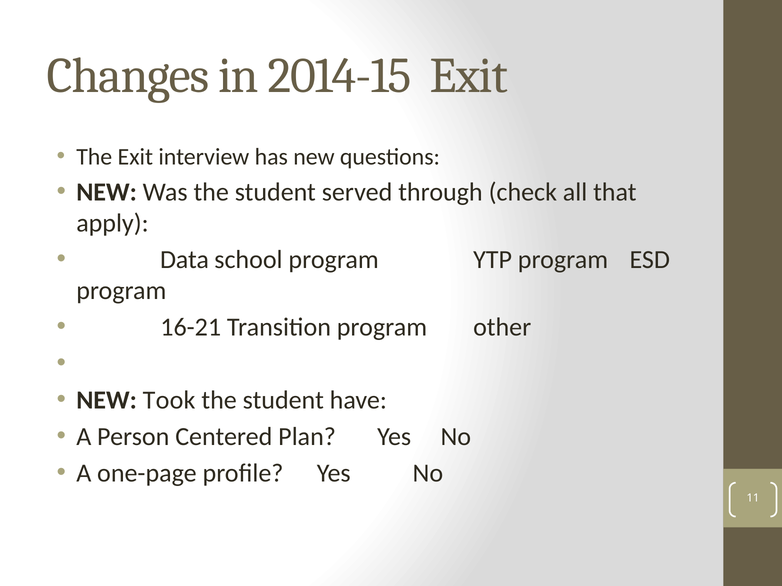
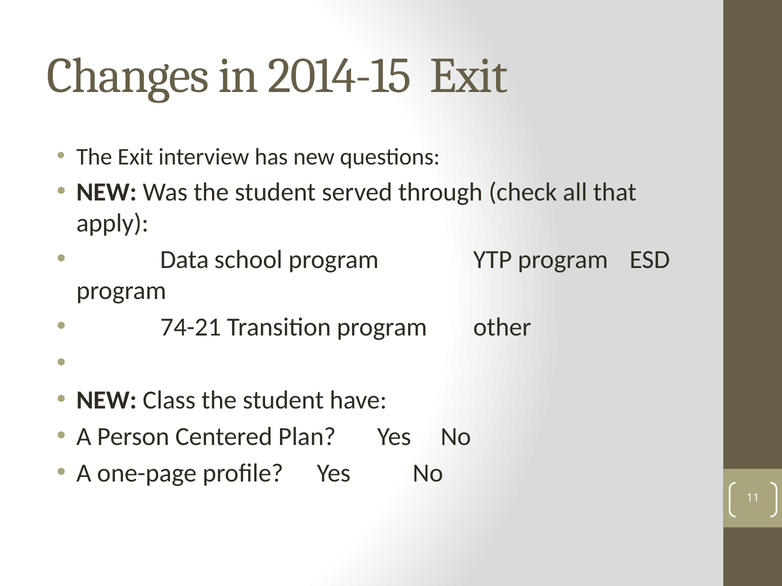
16-21: 16-21 -> 74-21 (191, 328)
Took: Took -> Class (169, 401)
